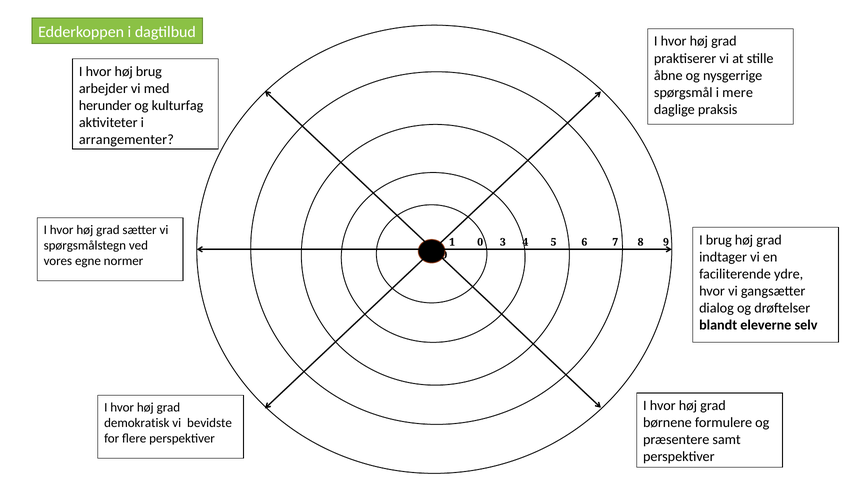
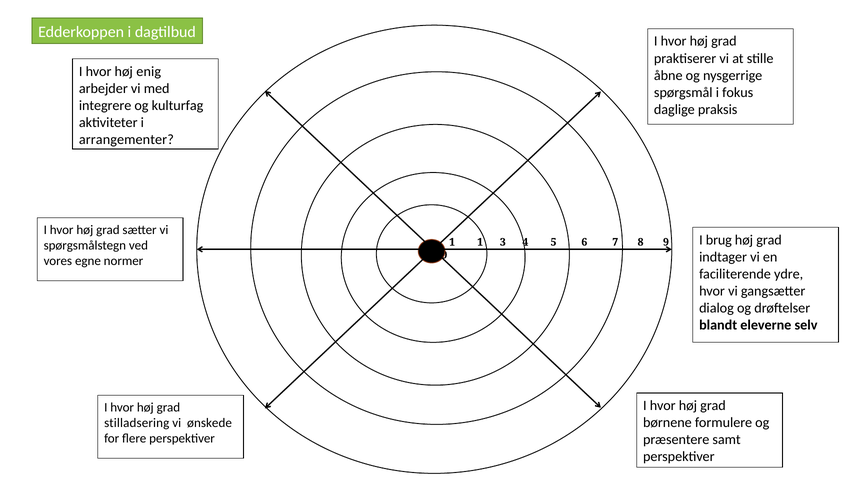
høj brug: brug -> enig (149, 71)
mere: mere -> fokus (738, 92)
herunder: herunder -> integrere (105, 105)
1 0: 0 -> 1 (480, 242)
demokratisk: demokratisk -> stilladsering (137, 423)
bevidste: bevidste -> ønskede (209, 423)
